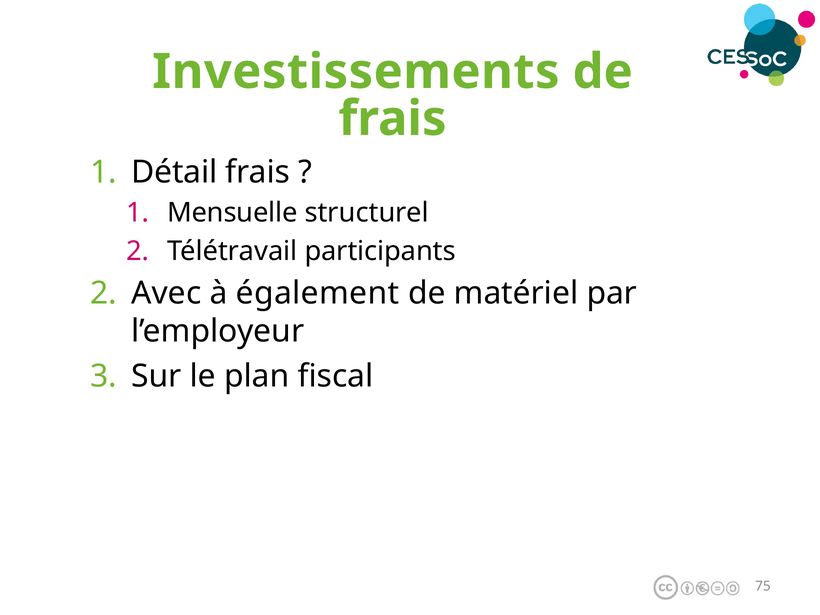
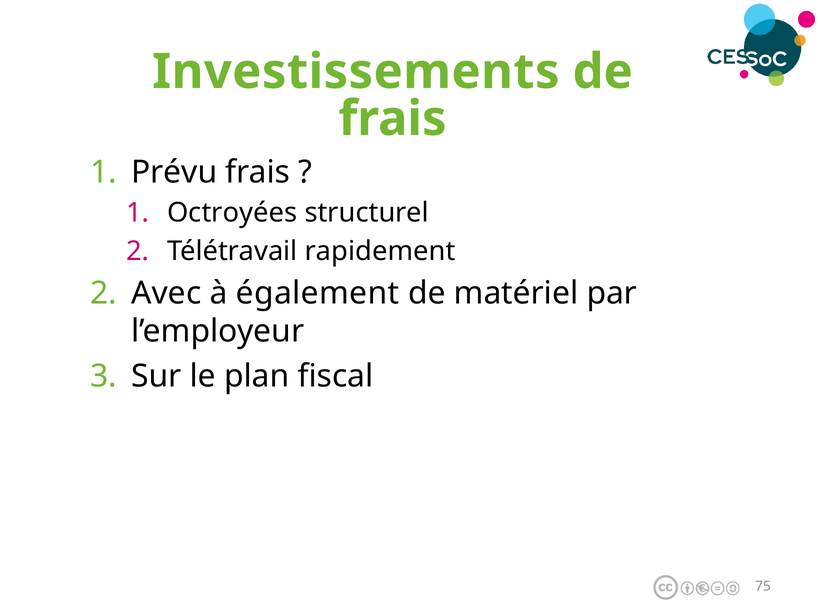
Détail: Détail -> Prévu (174, 172)
Mensuelle: Mensuelle -> Octroyées (232, 213)
participants: participants -> rapidement (380, 251)
